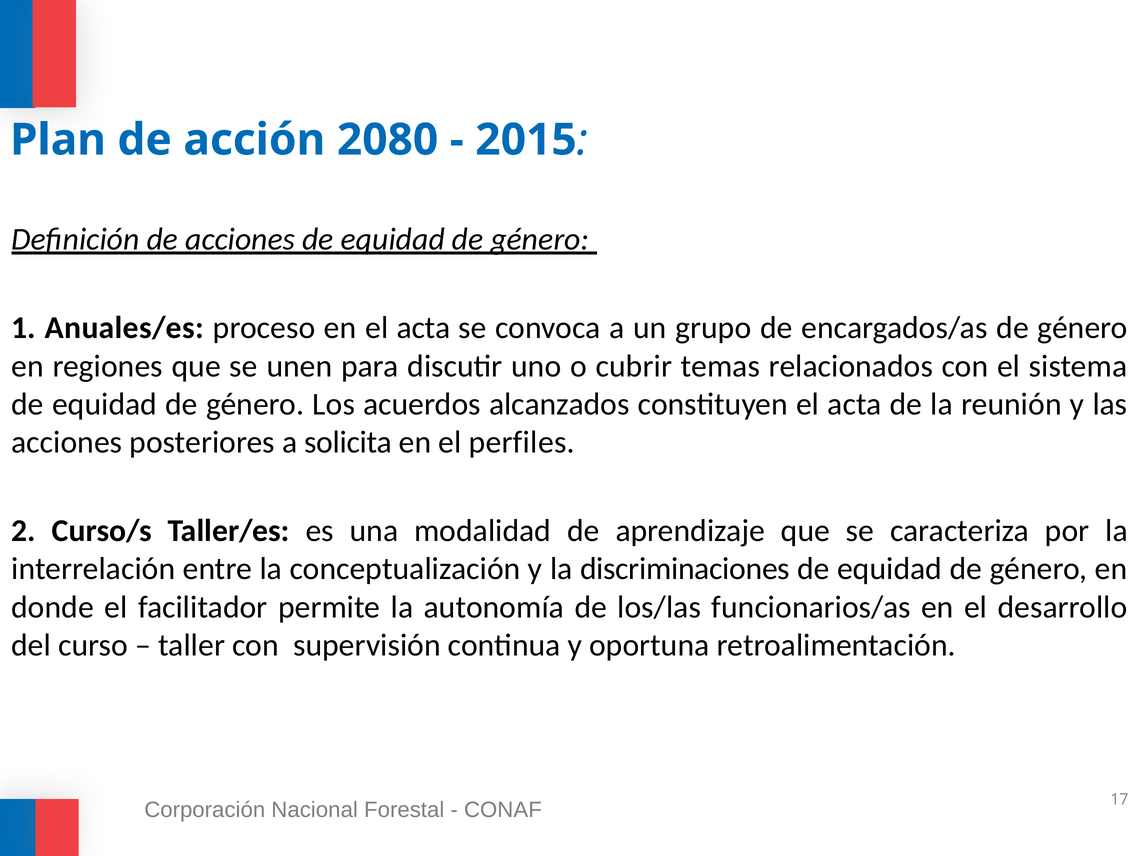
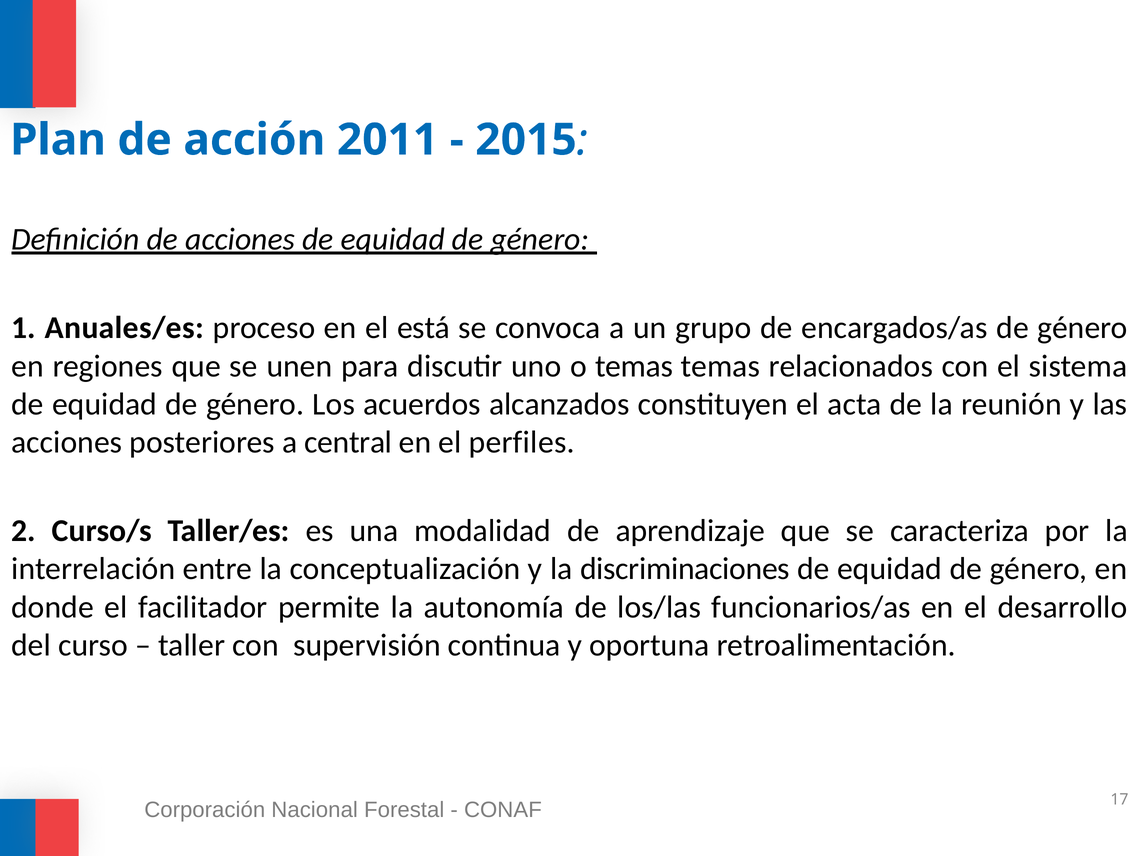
2080: 2080 -> 2011 (388, 140)
en el acta: acta -> está (424, 328)
o cubrir: cubrir -> temas (634, 366)
solicita: solicita -> central (348, 442)
